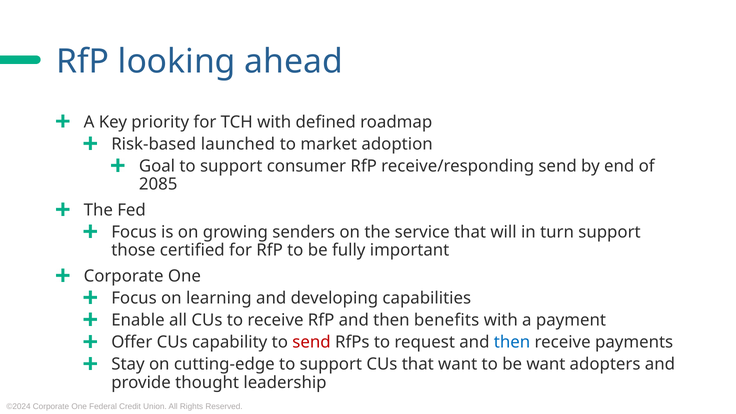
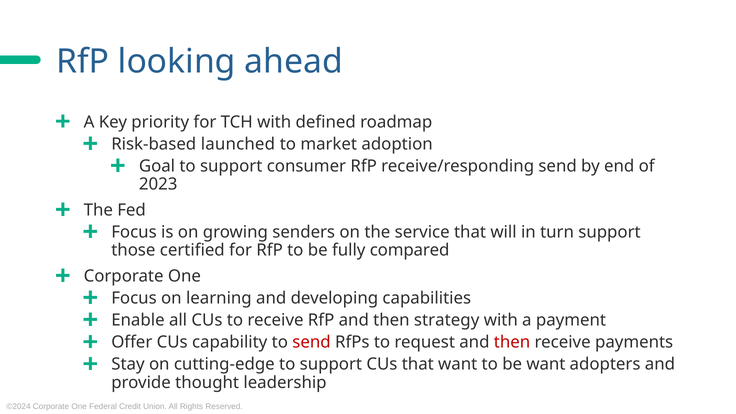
2085: 2085 -> 2023 (158, 184)
important: important -> compared (410, 250)
benefits: benefits -> strategy (447, 320)
then colour: blue -> red (512, 342)
